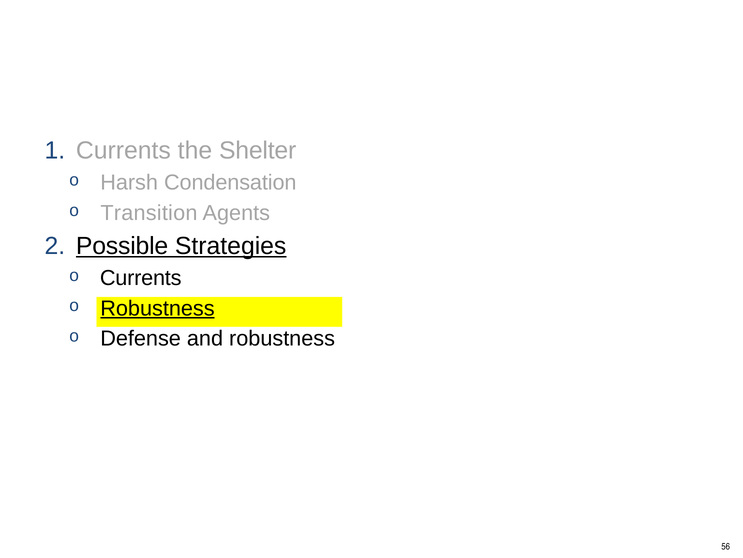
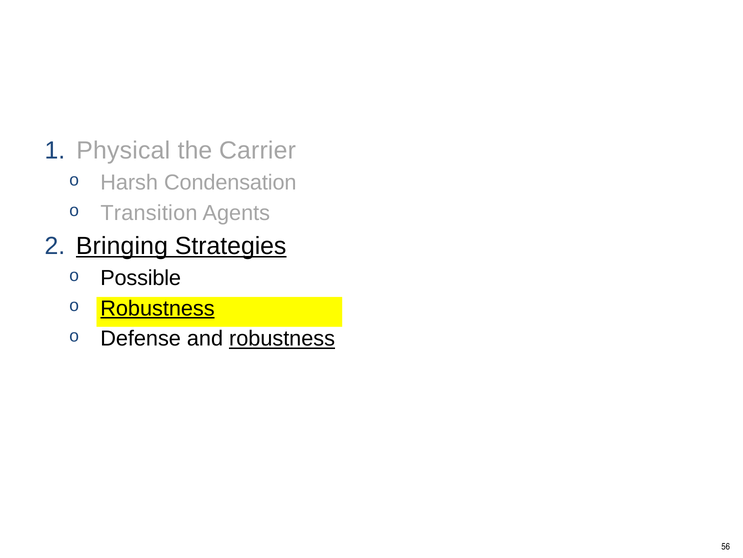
Currents: Currents -> Physical (123, 150)
Shelter: Shelter -> Carrier (257, 150)
Possible: Possible -> Bringing (122, 246)
Currents: Currents -> Possible (141, 278)
robustness underline: none -> present (282, 338)
